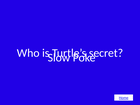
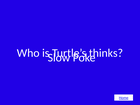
secret: secret -> thinks (106, 53)
